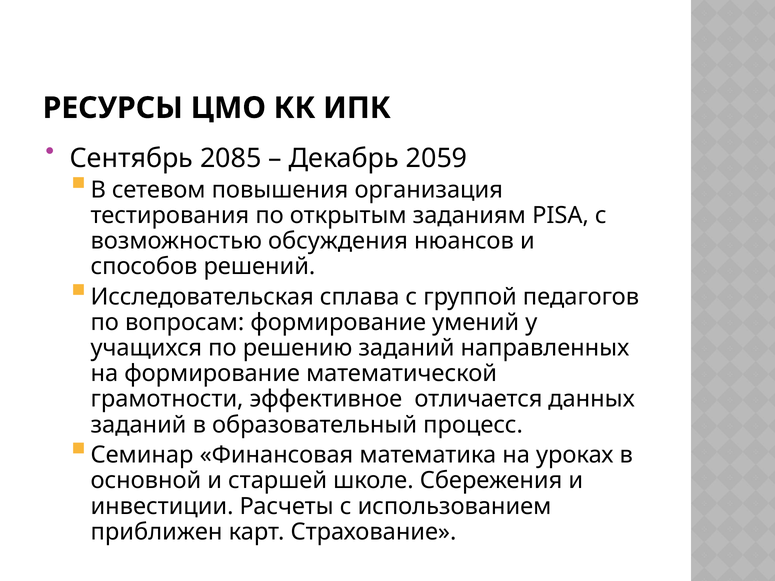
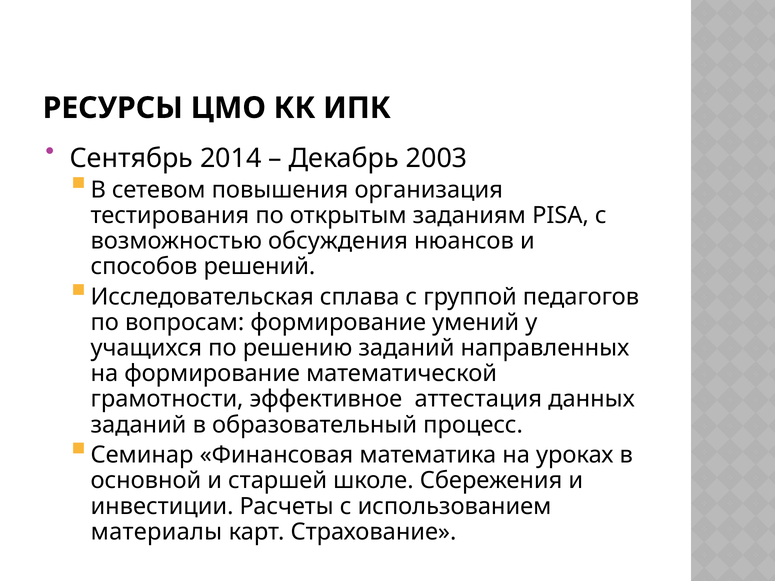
2085: 2085 -> 2014 (231, 158)
2059: 2059 -> 2003 (437, 158)
отличается: отличается -> аттестация (478, 399)
приближен: приближен -> материалы (156, 532)
